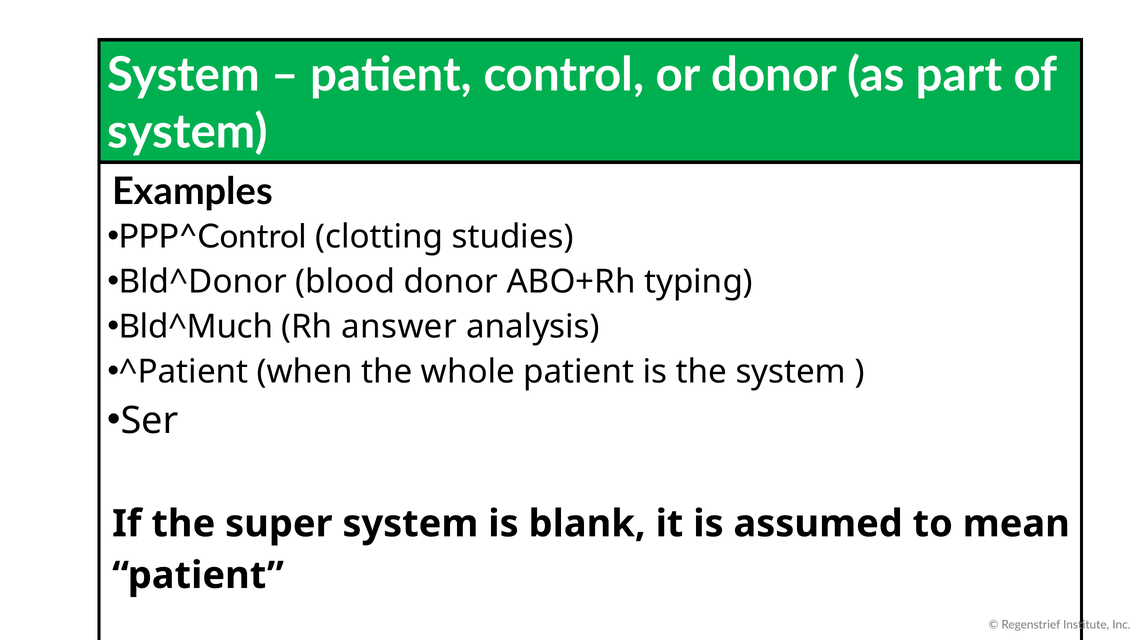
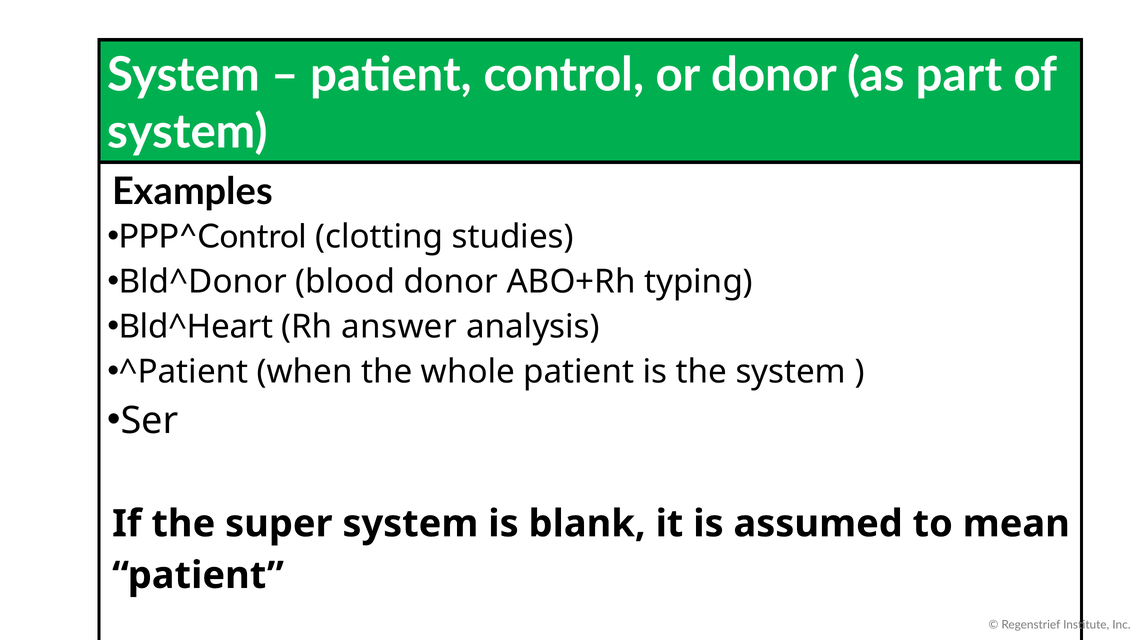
Bld^Much: Bld^Much -> Bld^Heart (196, 327)
